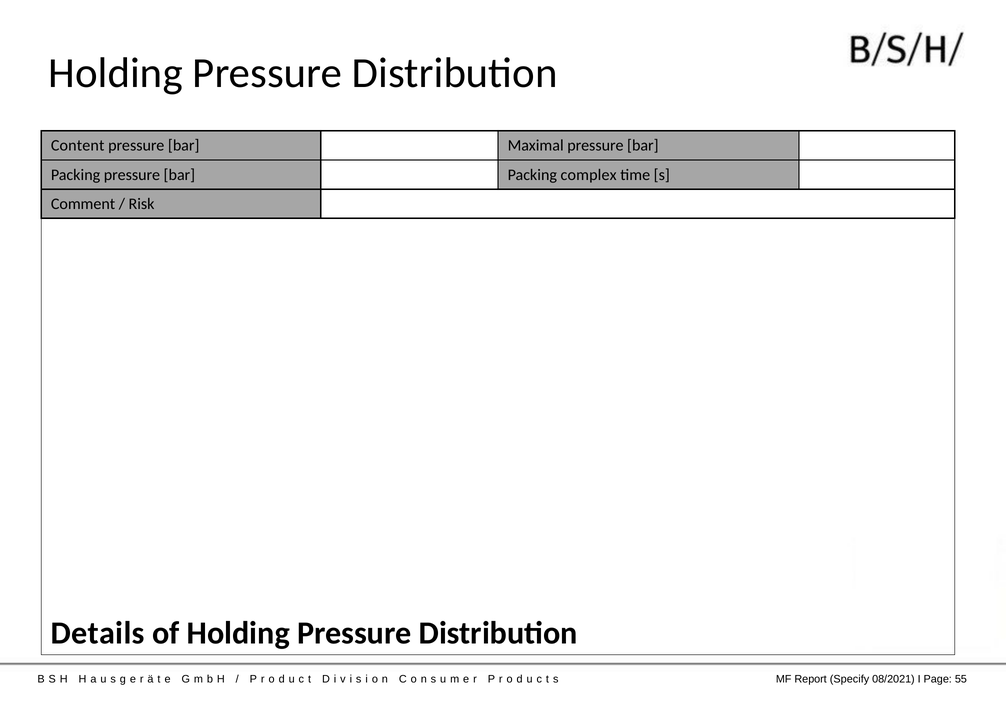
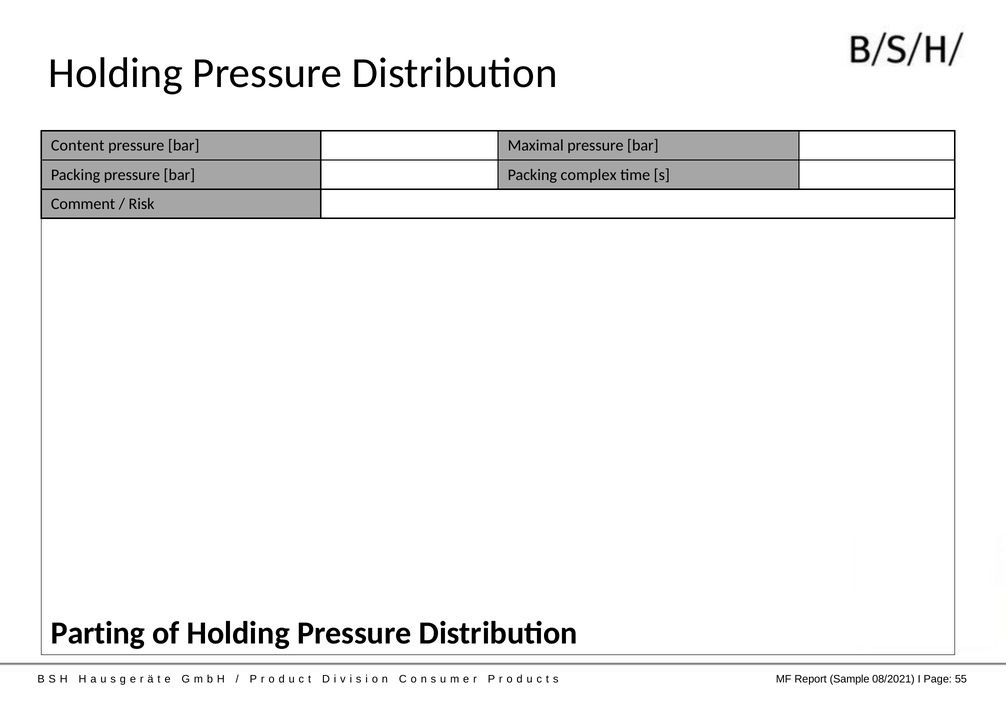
Details: Details -> Parting (98, 633)
Specify: Specify -> Sample (850, 679)
